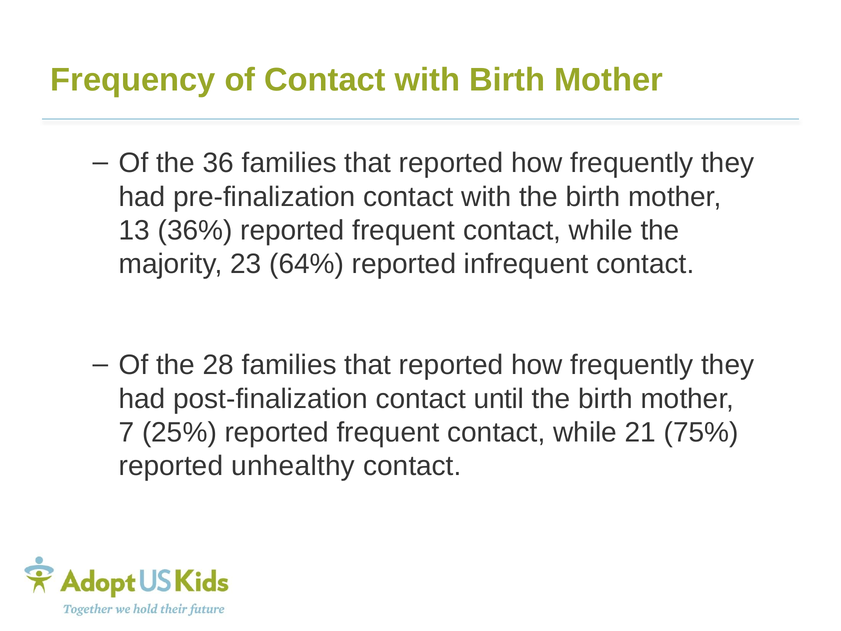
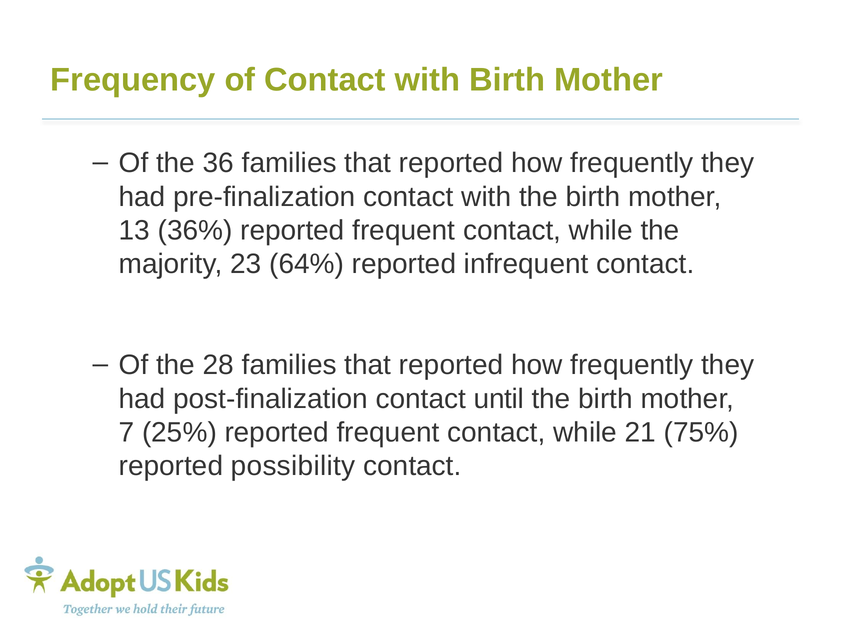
unhealthy: unhealthy -> possibility (293, 466)
